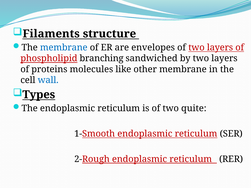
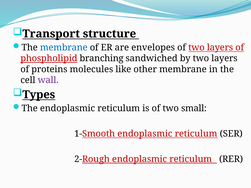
Filaments: Filaments -> Transport (51, 34)
wall colour: blue -> purple (48, 80)
quite: quite -> small (194, 109)
